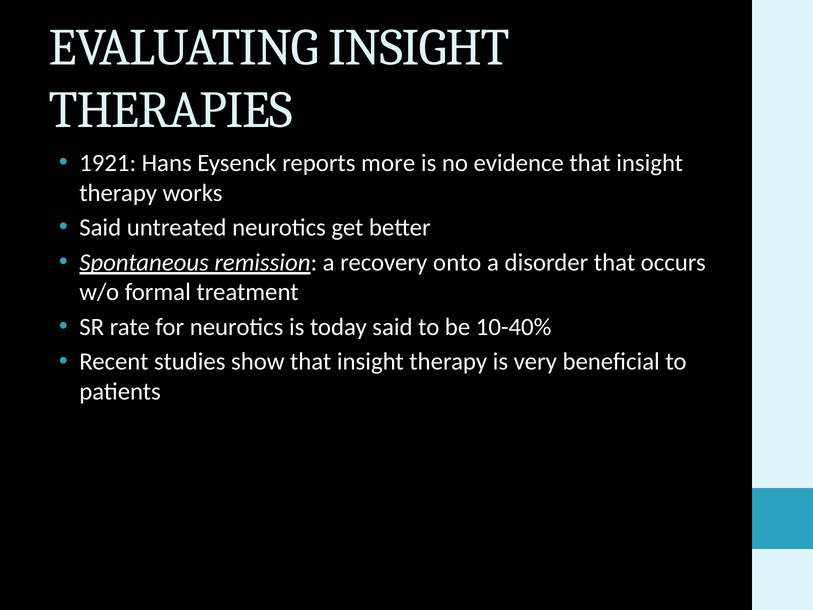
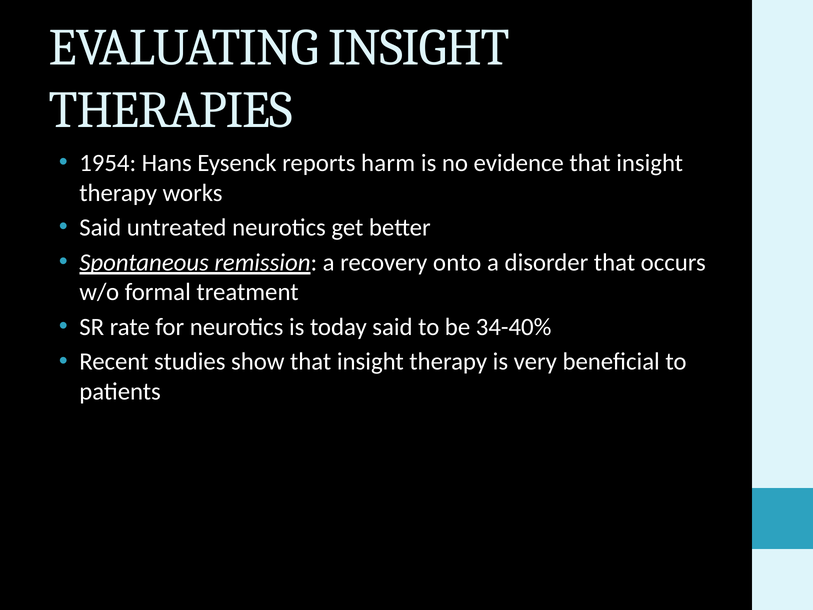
1921: 1921 -> 1954 (108, 163)
more: more -> harm (388, 163)
10-40%: 10-40% -> 34-40% (514, 327)
